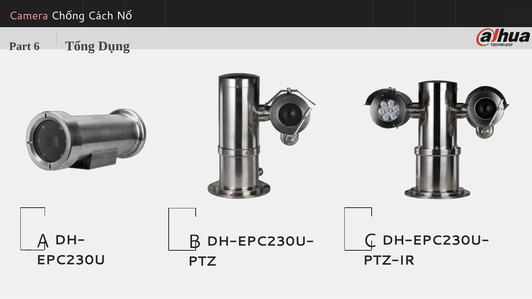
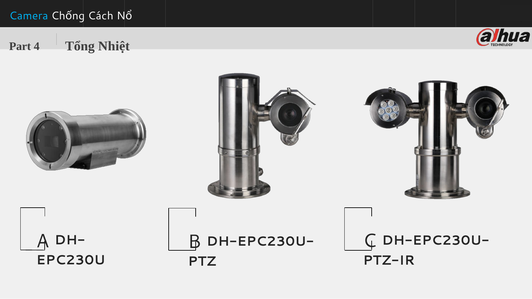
Camera colour: pink -> light blue (29, 16)
6: 6 -> 4 (37, 47)
Dụng: Dụng -> Nhiệt (114, 46)
